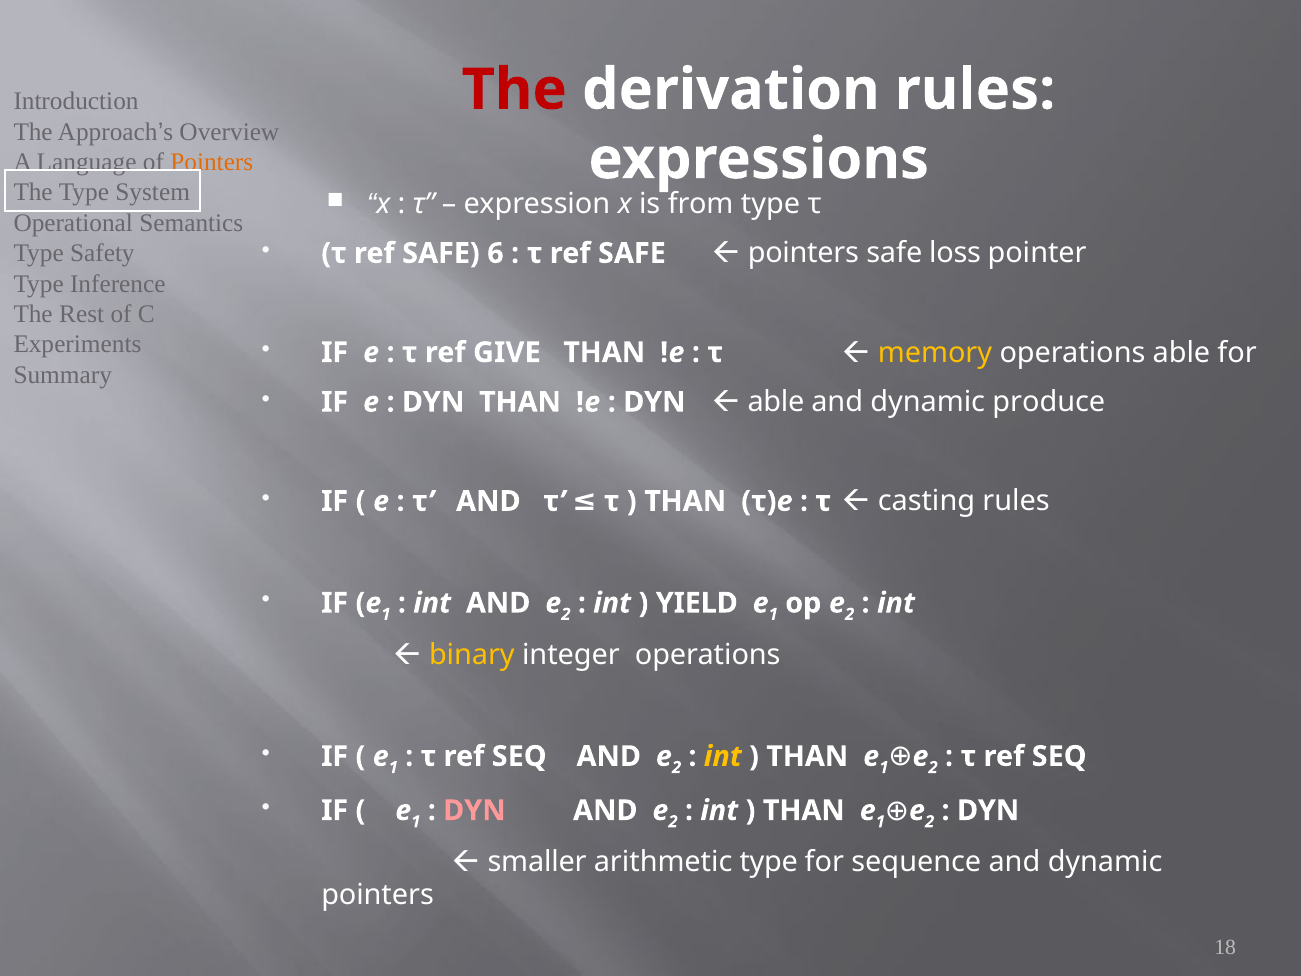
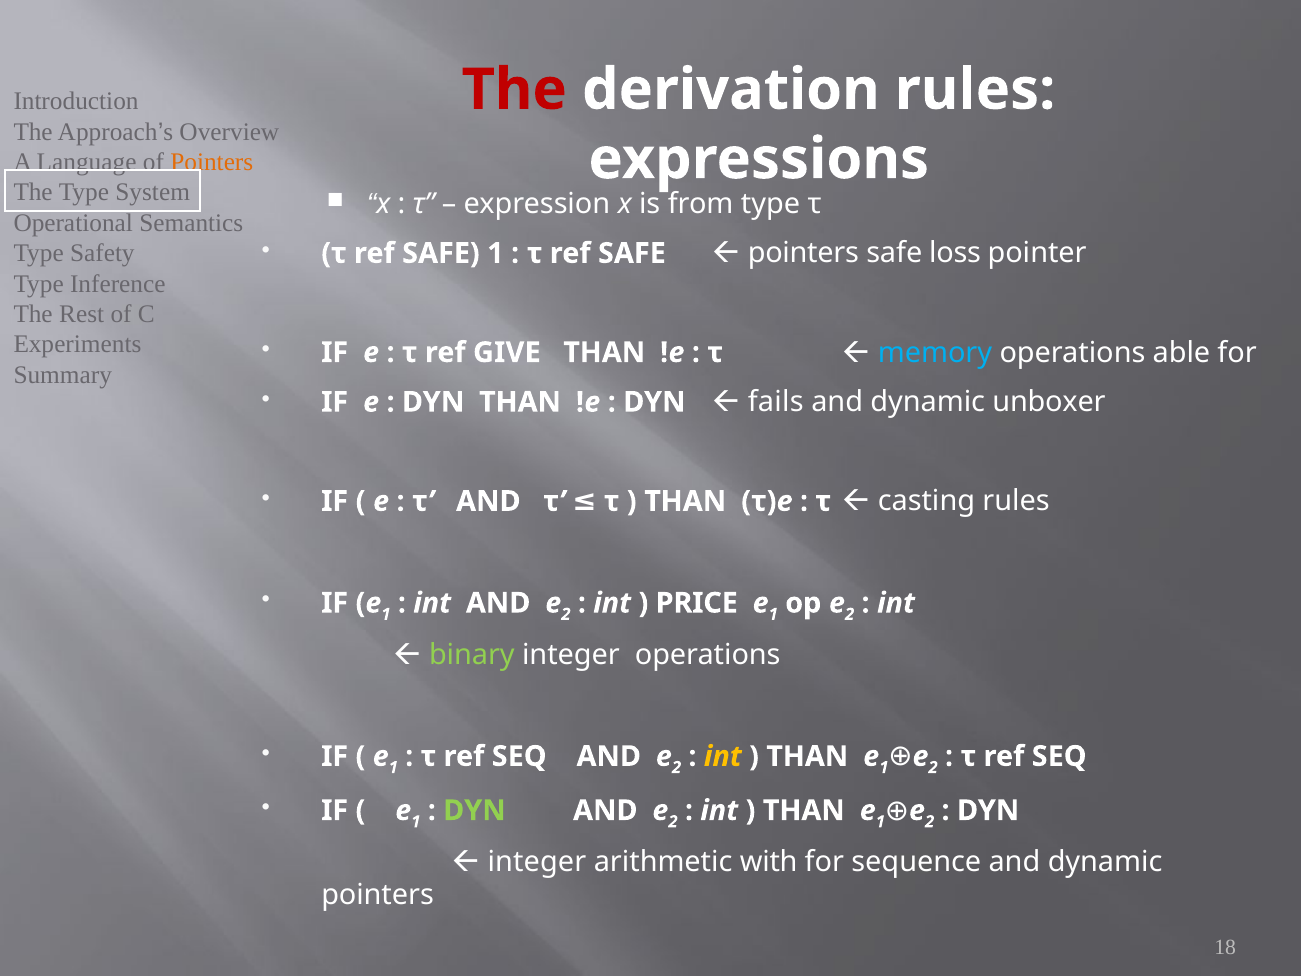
SAFE 6: 6 -> 1 (495, 253)
memory colour: yellow -> light blue (935, 352)
able: able -> fails (776, 402)
produce: produce -> unboxer (1049, 402)
YIELD: YIELD -> PRICE (697, 603)
binary colour: yellow -> light green (472, 654)
DYN colour: pink -> light green (474, 810)
smaller: smaller -> integer (537, 862)
arithmetic type: type -> with (769, 862)
